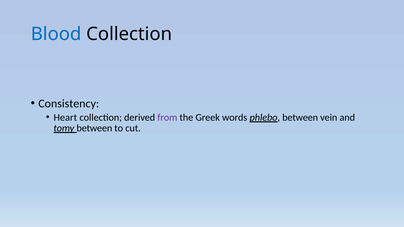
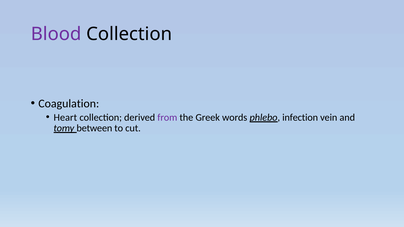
Blood colour: blue -> purple (56, 34)
Consistency: Consistency -> Coagulation (69, 104)
phlebo between: between -> infection (300, 118)
